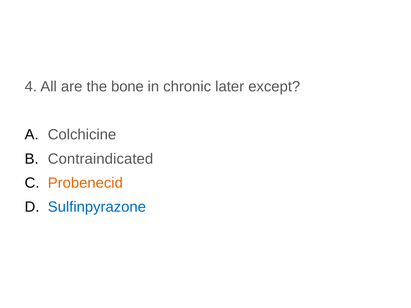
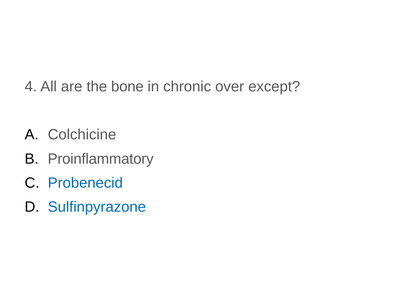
later: later -> over (230, 87)
Contraindicated: Contraindicated -> Proinflammatory (101, 159)
Probenecid colour: orange -> blue (85, 183)
